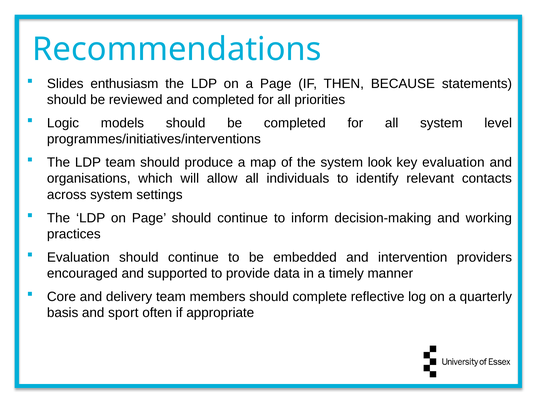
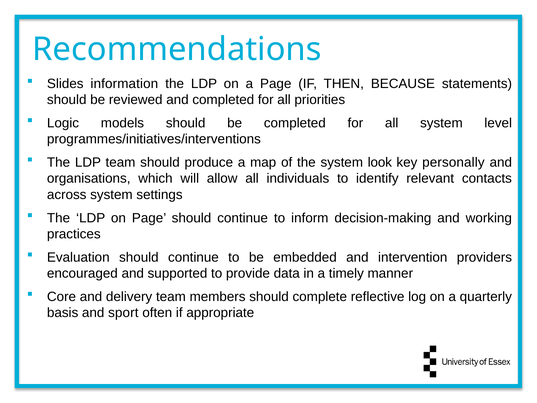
enthusiasm: enthusiasm -> information (124, 84)
key evaluation: evaluation -> personally (453, 162)
